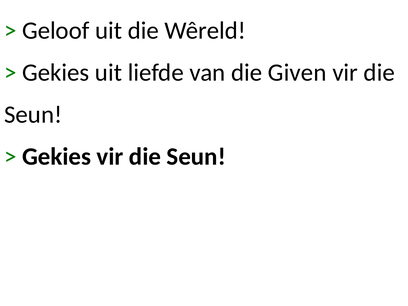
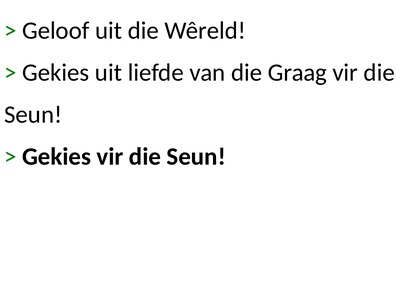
Given: Given -> Graag (297, 73)
